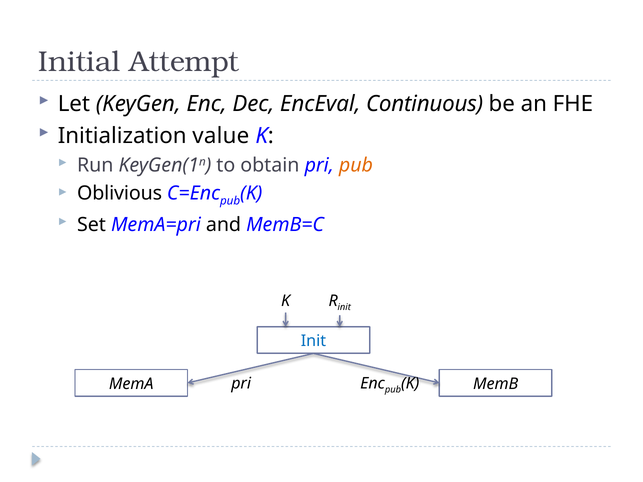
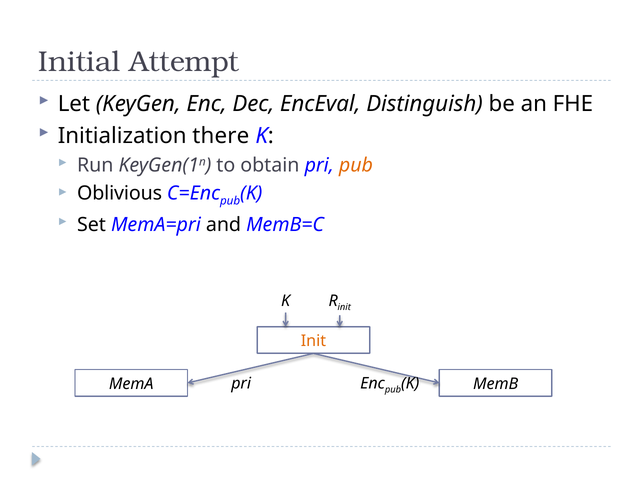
Continuous: Continuous -> Distinguish (425, 104)
value: value -> there (221, 136)
Init colour: blue -> orange (313, 341)
